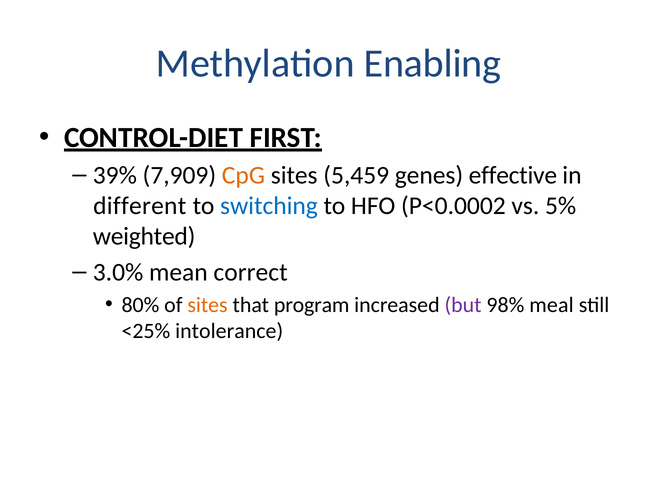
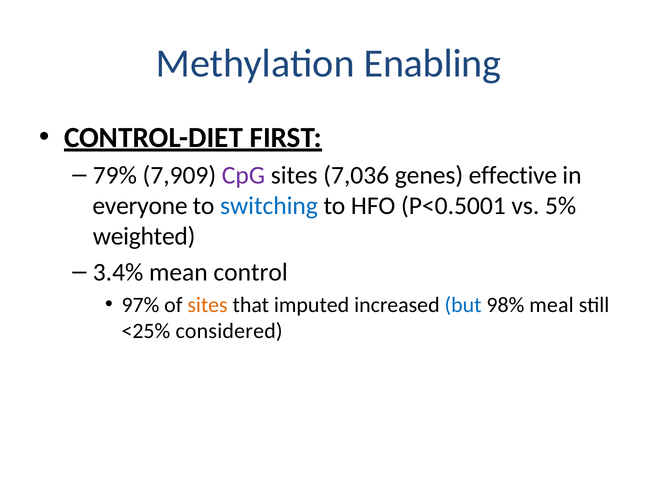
39%: 39% -> 79% (115, 176)
CpG colour: orange -> purple (243, 176)
5,459: 5,459 -> 7,036 (356, 176)
different: different -> everyone (140, 206)
P<0.0002: P<0.0002 -> P<0.5001 (453, 206)
3.0%: 3.0% -> 3.4% (118, 273)
correct: correct -> control (251, 273)
80%: 80% -> 97% (140, 305)
program: program -> imputed (312, 305)
but colour: purple -> blue (463, 305)
intolerance: intolerance -> considered (229, 332)
